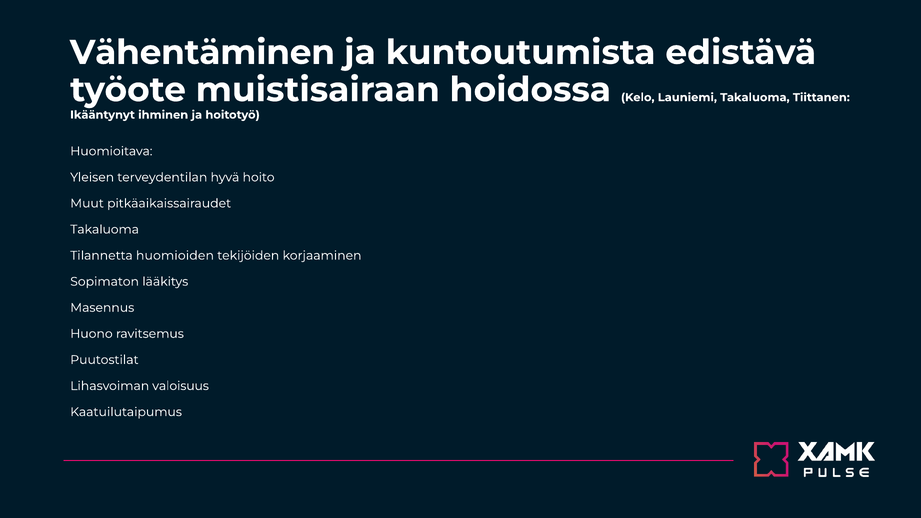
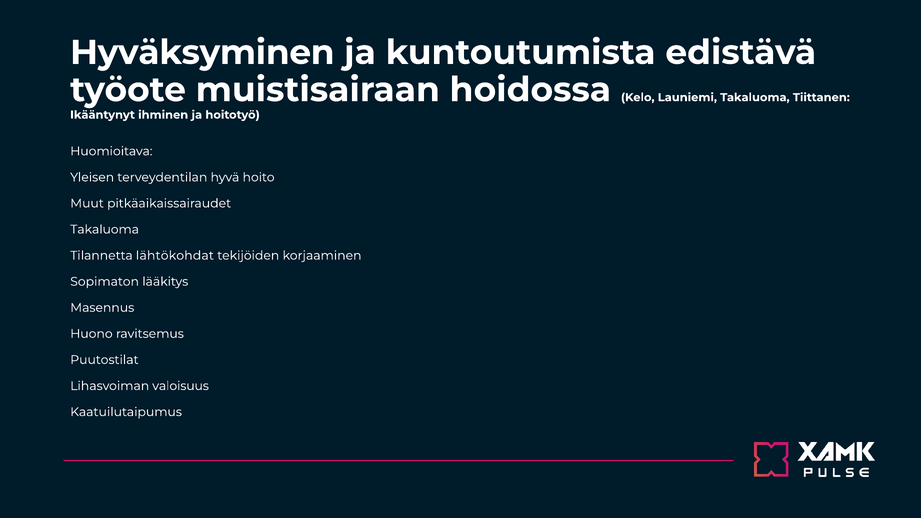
Vähentäminen: Vähentäminen -> Hyväksyminen (202, 53)
huomioiden: huomioiden -> lähtökohdat (175, 256)
